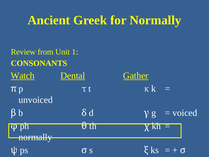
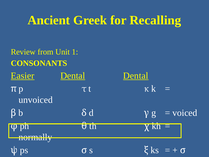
for Normally: Normally -> Recalling (155, 20)
Watch: Watch -> Easier (23, 76)
Dental Gather: Gather -> Dental (136, 76)
